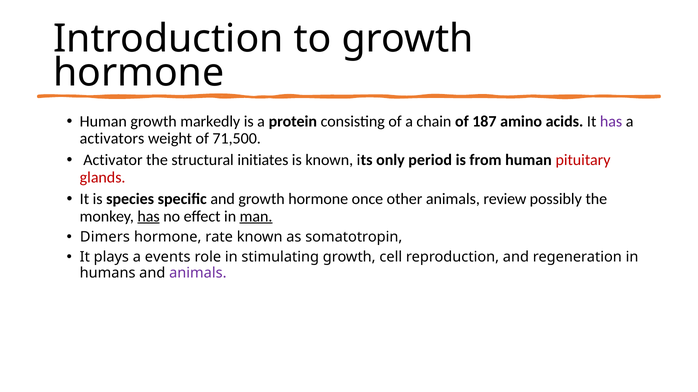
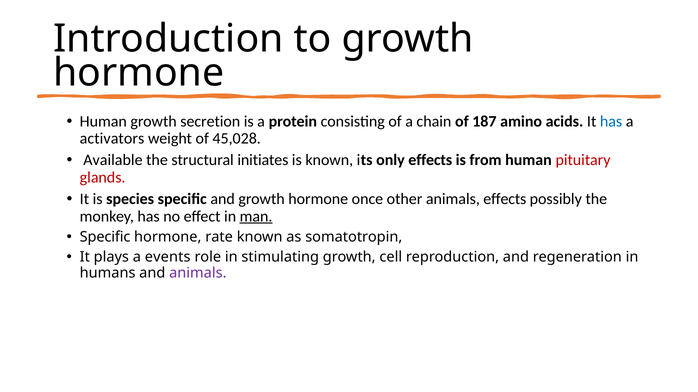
markedly: markedly -> secretion (210, 122)
has colour: purple -> blue (611, 122)
71,500: 71,500 -> 45,028 (237, 139)
Activator: Activator -> Available (113, 160)
only period: period -> effects (430, 160)
animals review: review -> effects (505, 199)
has underline: present -> none (149, 217)
Dimers: Dimers -> Specific (105, 237)
